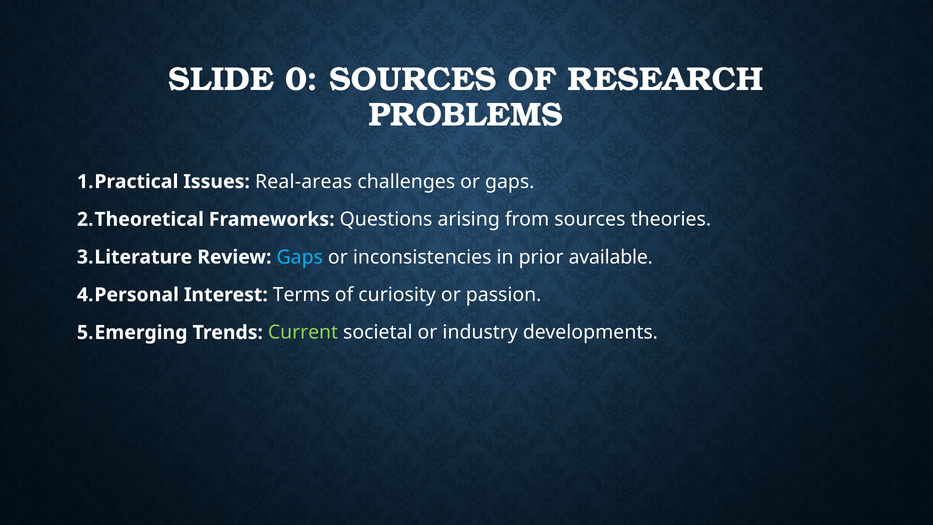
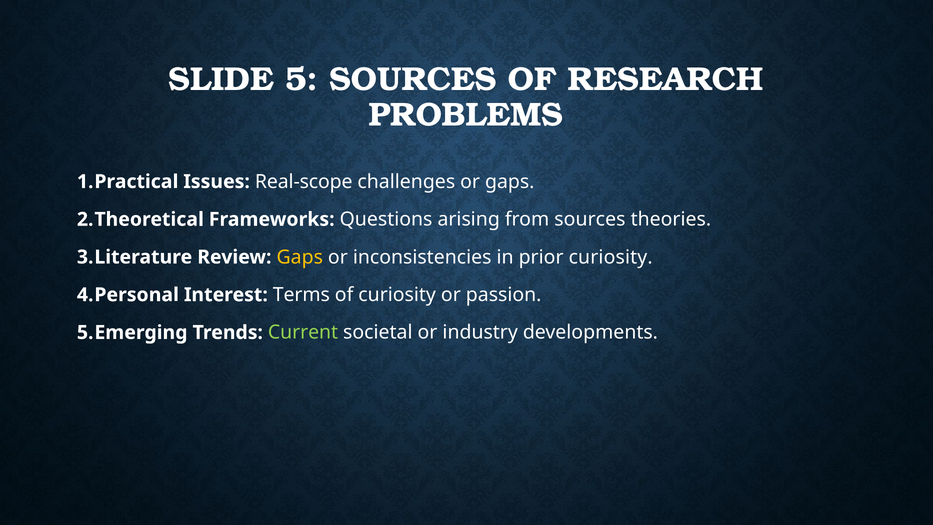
0: 0 -> 5 (302, 79)
Real-areas: Real-areas -> Real-scope (304, 182)
Gaps colour: light blue -> yellow (300, 257)
prior available: available -> curiosity (611, 257)
